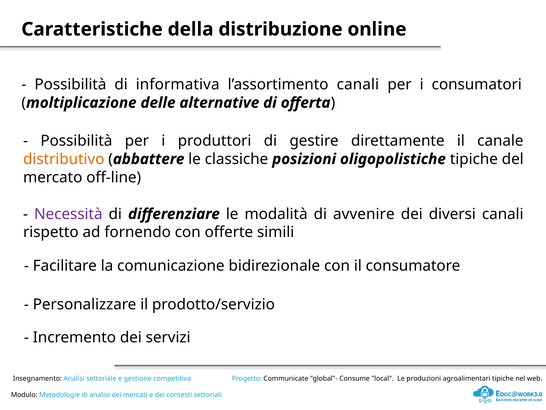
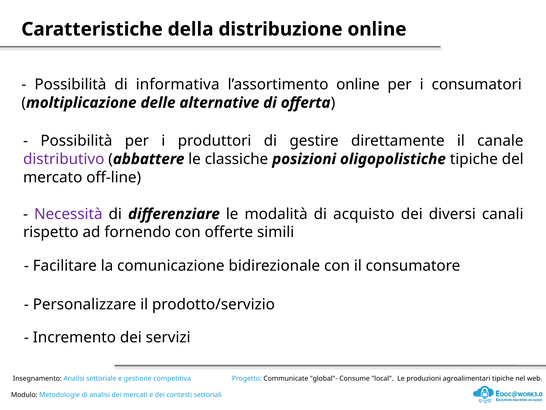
l’assortimento canali: canali -> online (358, 84)
distributivo colour: orange -> purple (64, 159)
avvenire: avvenire -> acquisto (364, 214)
